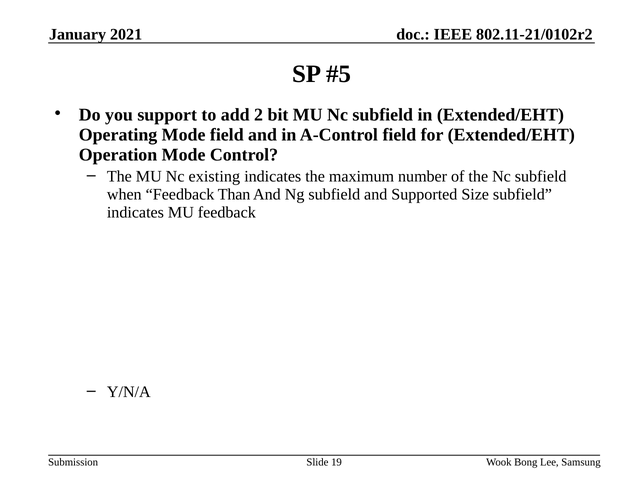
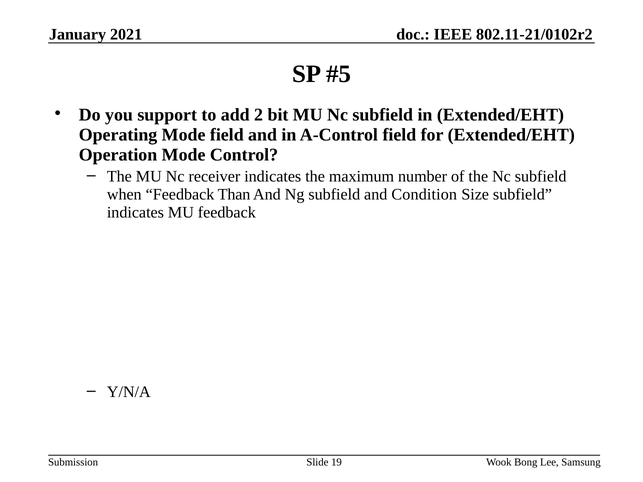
existing: existing -> receiver (214, 177)
Supported: Supported -> Condition (424, 195)
